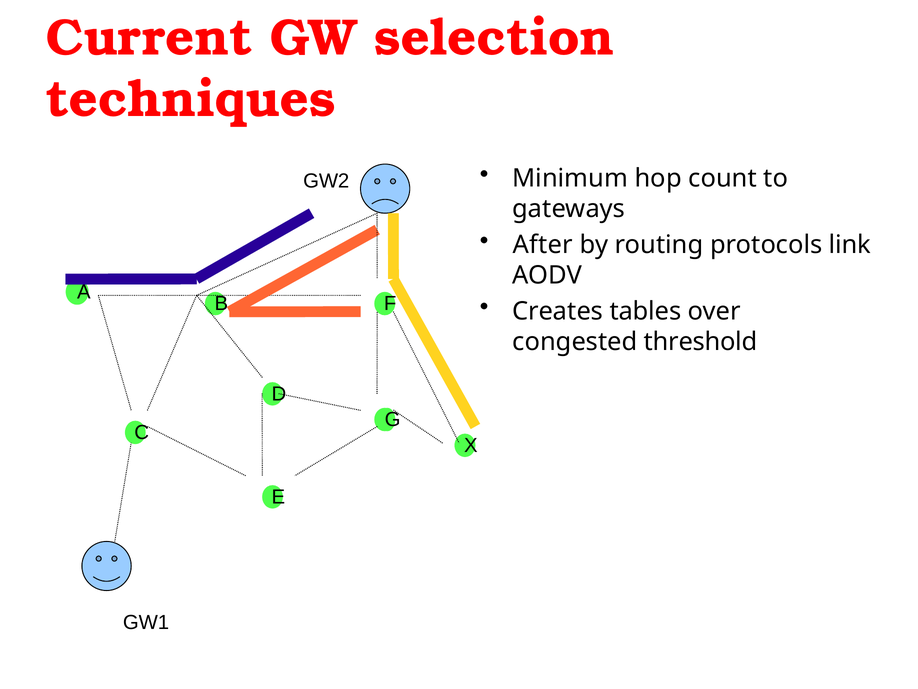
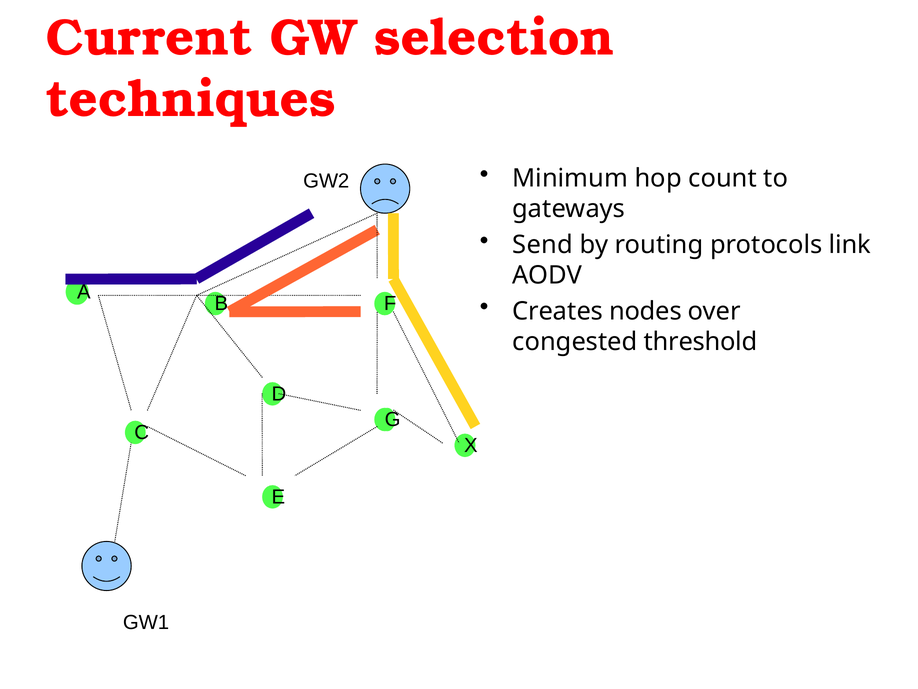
After: After -> Send (543, 245)
tables: tables -> nodes (646, 311)
